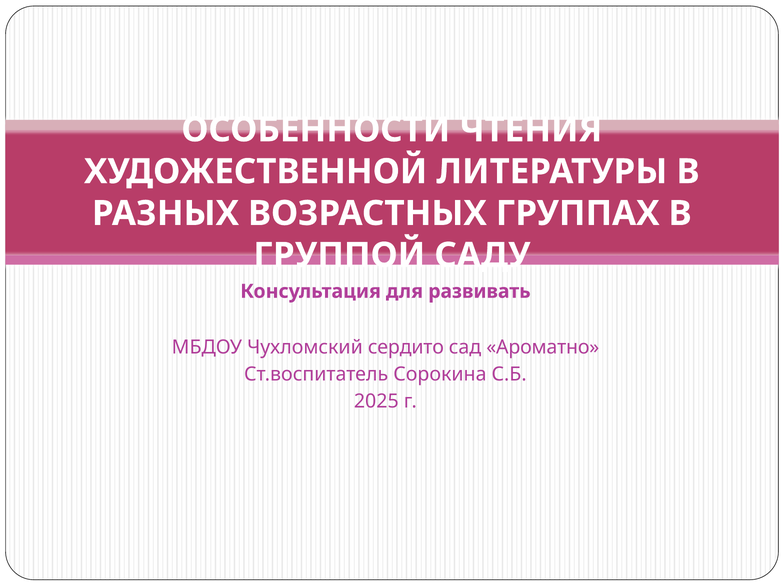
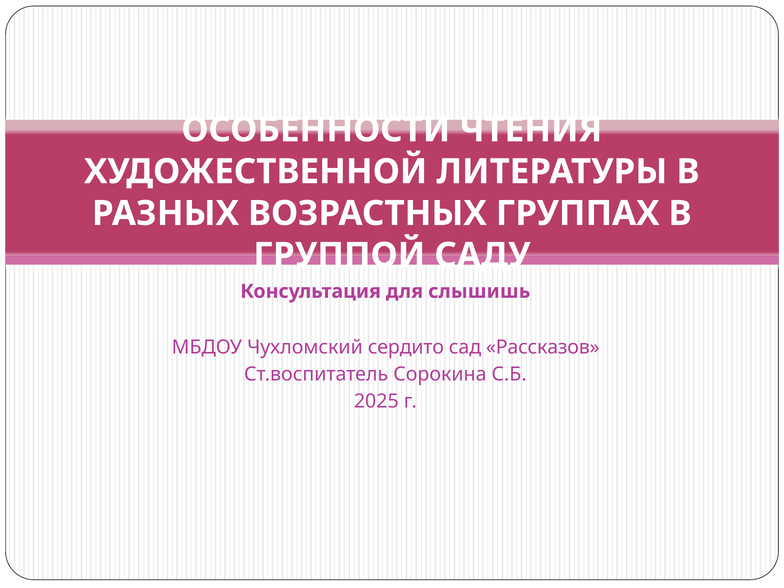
развивать: развивать -> слышишь (479, 291)
Ароматно: Ароматно -> Рассказов (543, 347)
